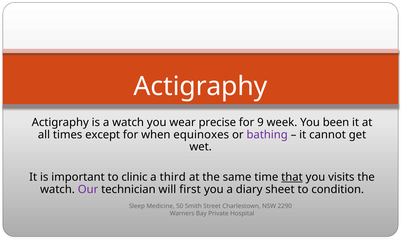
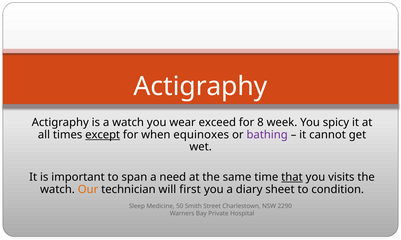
precise: precise -> exceed (217, 123)
9: 9 -> 8 (260, 123)
been: been -> spicy (336, 123)
except underline: none -> present (103, 135)
clinic: clinic -> span (134, 178)
third: third -> need (173, 178)
Our colour: purple -> orange (88, 190)
